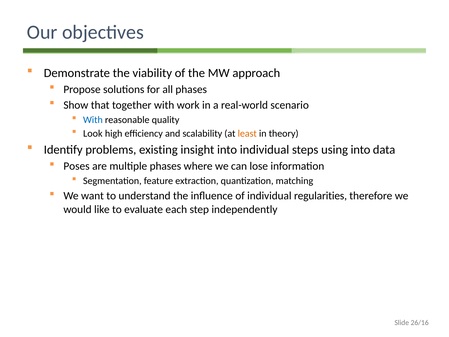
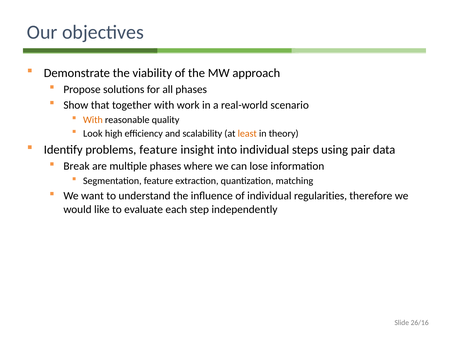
With colour: blue -> orange (93, 120)
problems existing: existing -> feature (158, 150)
using into: into -> pair (360, 150)
Poses: Poses -> Break (77, 166)
